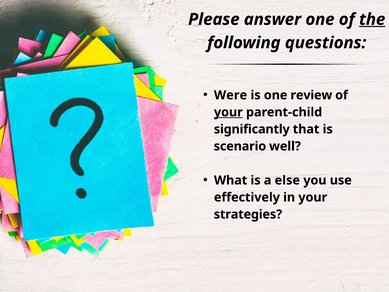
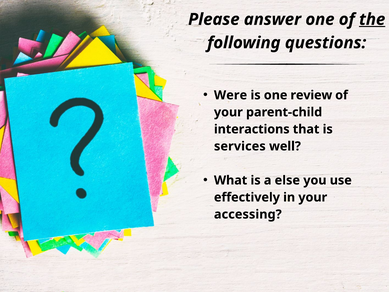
your underline: present -> none (228, 112)
significantly: significantly -> interactions (252, 129)
scenario: scenario -> services (240, 146)
strategies: strategies -> accessing (248, 214)
